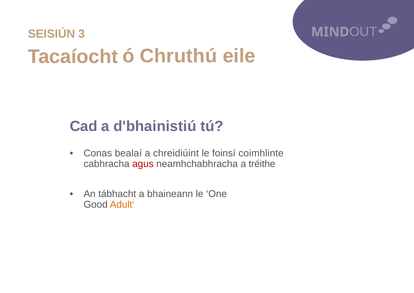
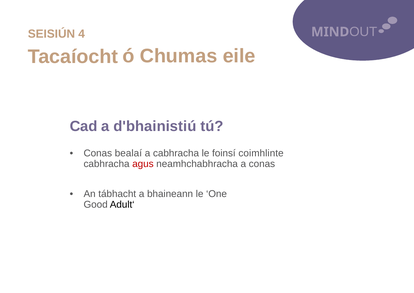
3: 3 -> 4 (82, 34)
Chruthú: Chruthú -> Chumas (179, 56)
a chreidiúint: chreidiúint -> cabhracha (176, 153)
a tréithe: tréithe -> conas (262, 164)
Adult‘ colour: orange -> black (122, 205)
